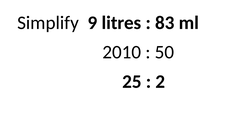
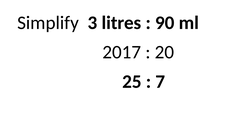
9: 9 -> 3 (92, 23)
83: 83 -> 90 (165, 23)
2010: 2010 -> 2017 (122, 52)
50: 50 -> 20 (164, 52)
2: 2 -> 7 (160, 81)
